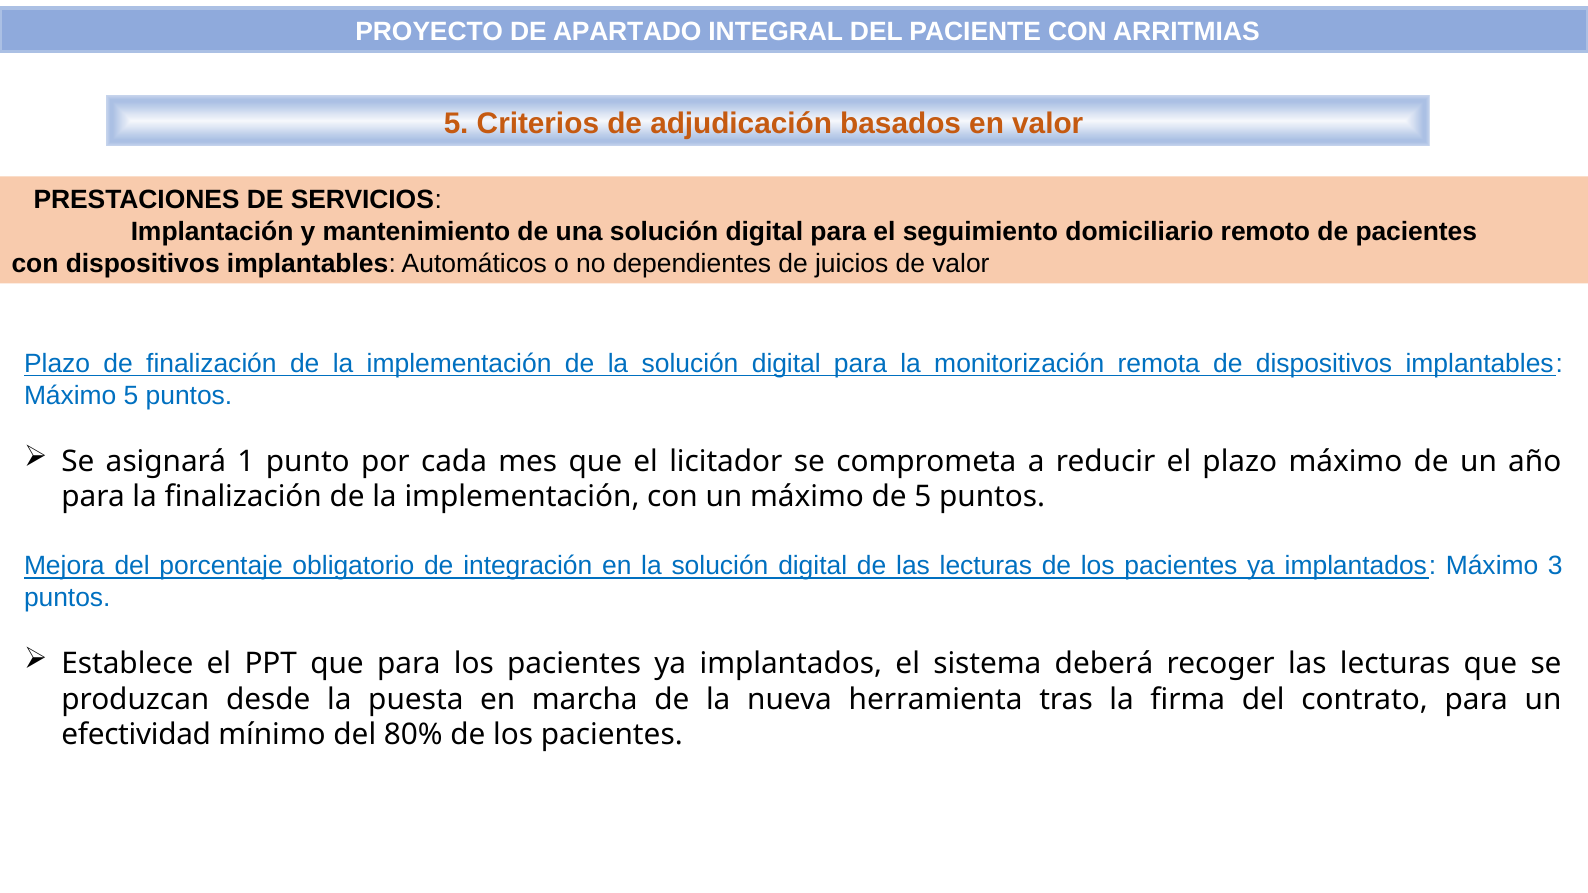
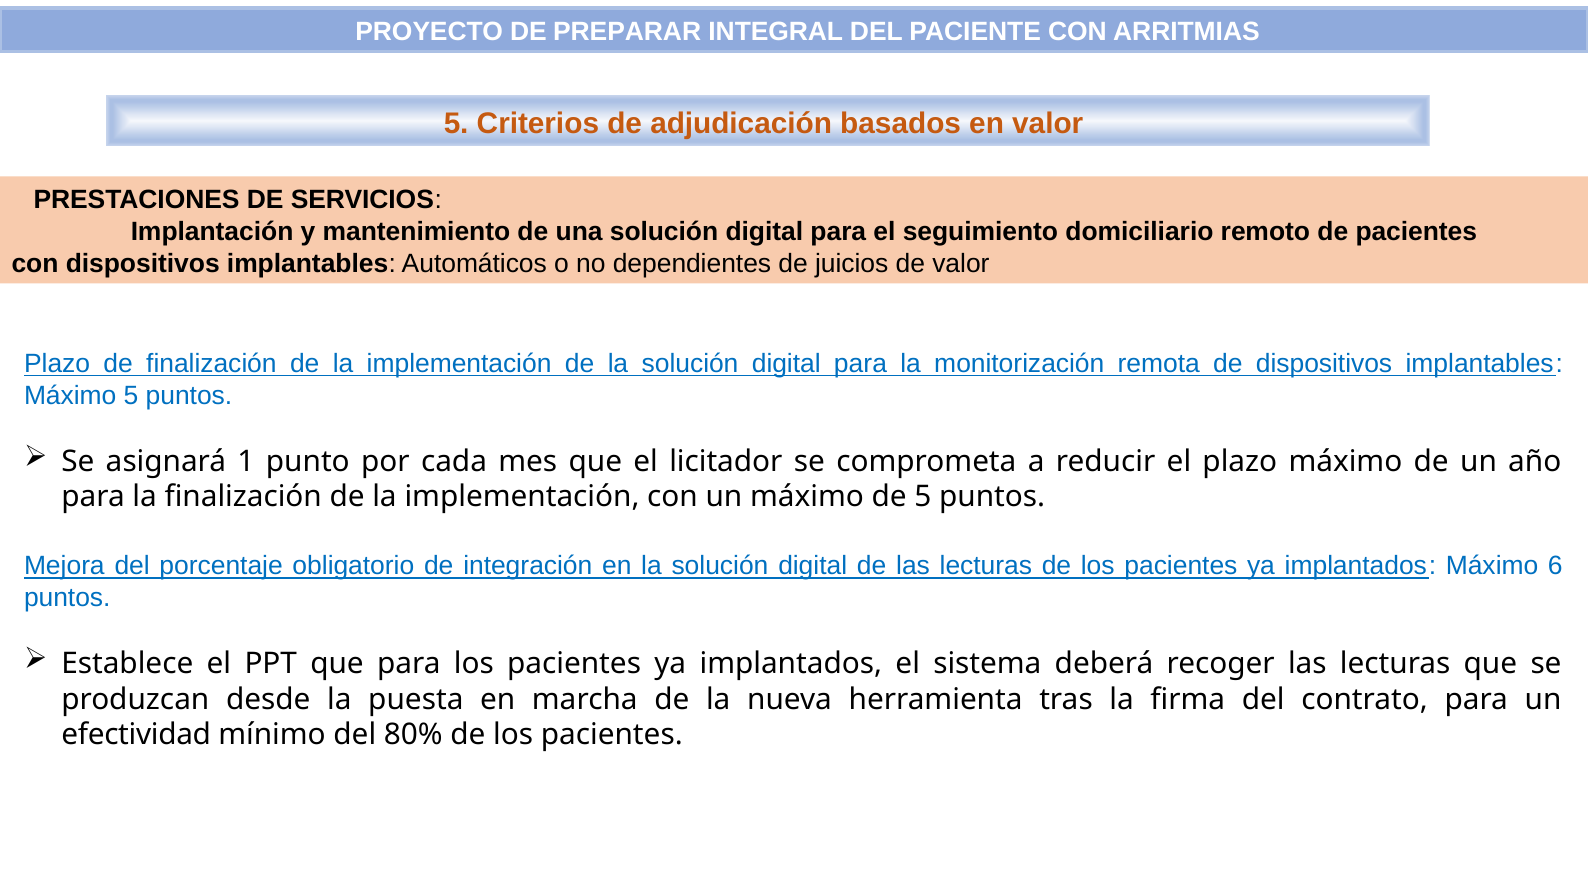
APARTADO: APARTADO -> PREPARAR (627, 32)
3: 3 -> 6 (1555, 566)
